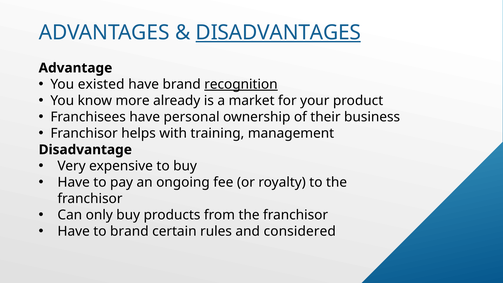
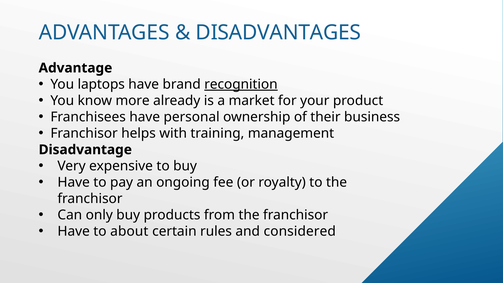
DISADVANTAGES underline: present -> none (278, 33)
existed: existed -> laptops (101, 84)
to brand: brand -> about (129, 231)
